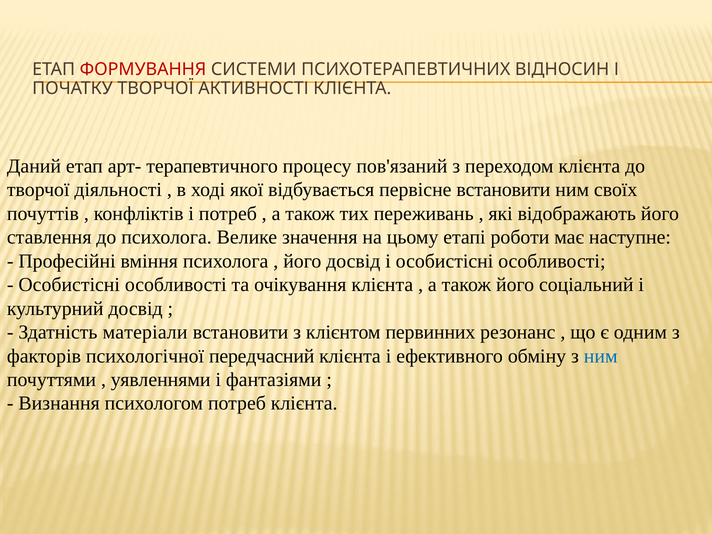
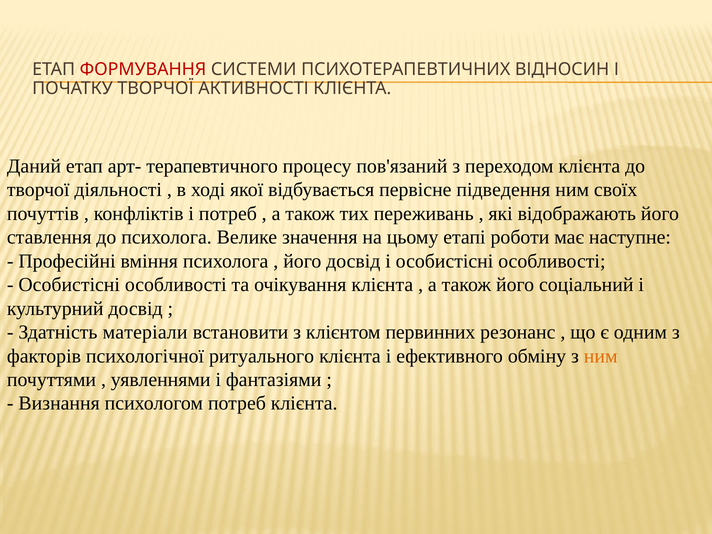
первісне встановити: встановити -> підведення (503, 190)
передчасний: передчасний -> ритуального (262, 356)
ним colour: blue -> orange (601, 356)
